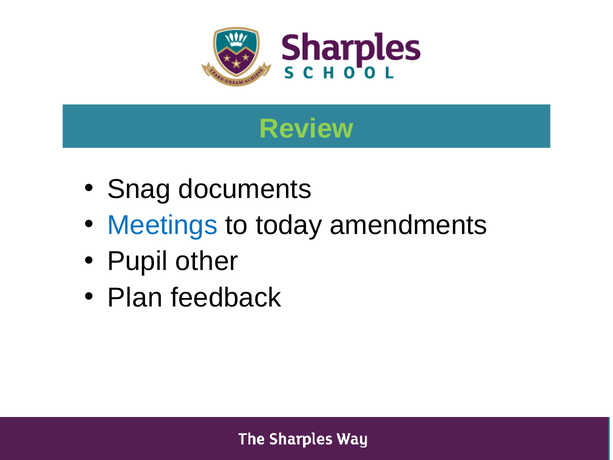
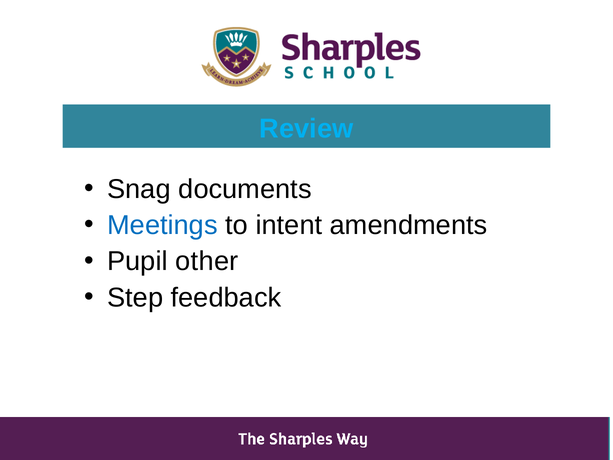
Review colour: light green -> light blue (306, 129)
today: today -> intent (289, 225)
Plan: Plan -> Step (135, 297)
